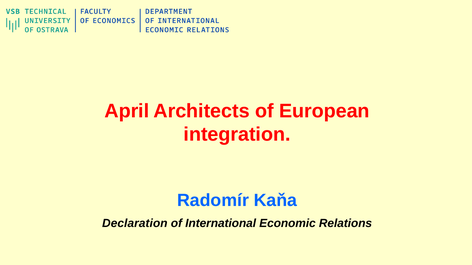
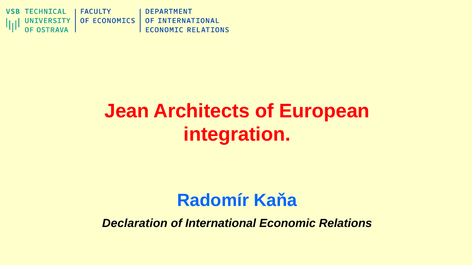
April: April -> Jean (127, 111)
